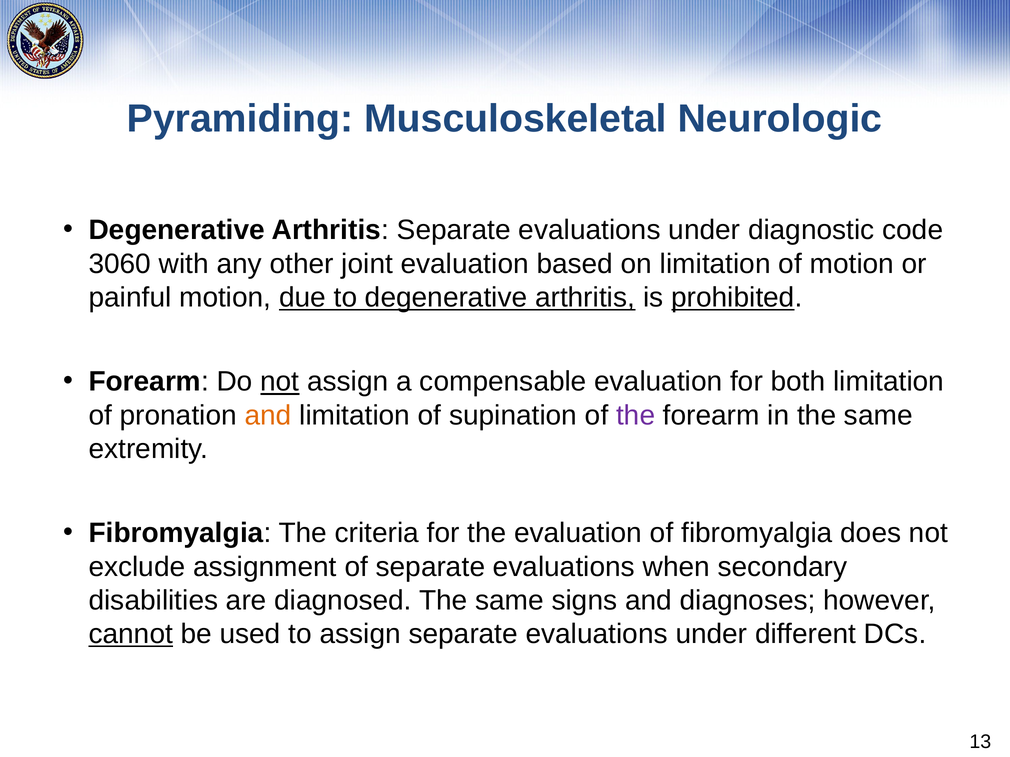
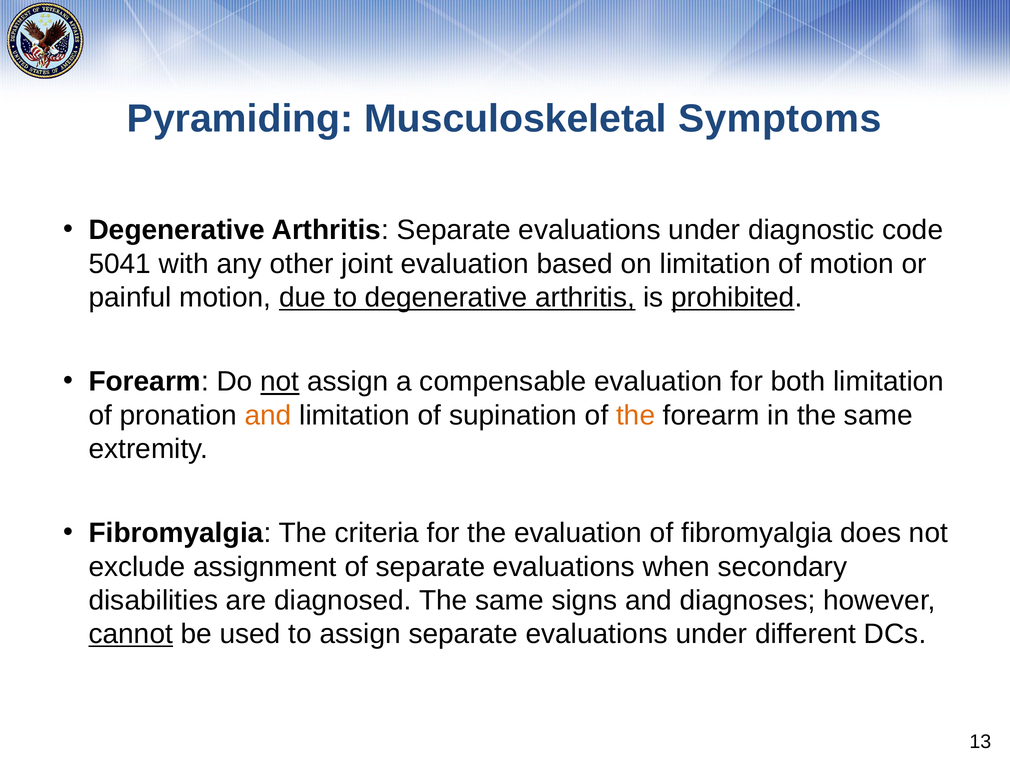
Neurologic: Neurologic -> Symptoms (780, 119)
3060: 3060 -> 5041 (120, 264)
the colour: purple -> orange (636, 416)
